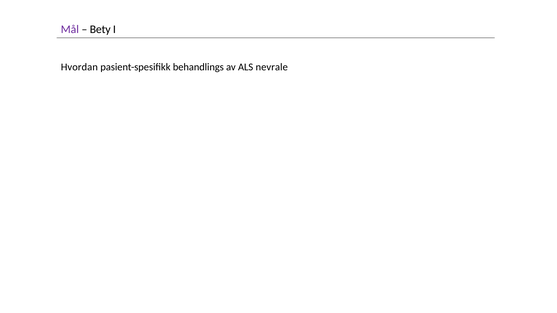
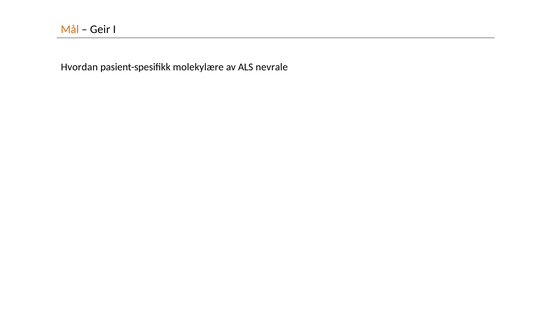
Mål colour: purple -> orange (70, 29)
Bety: Bety -> Geir (100, 29)
behandlings: behandlings -> molekylære (198, 67)
